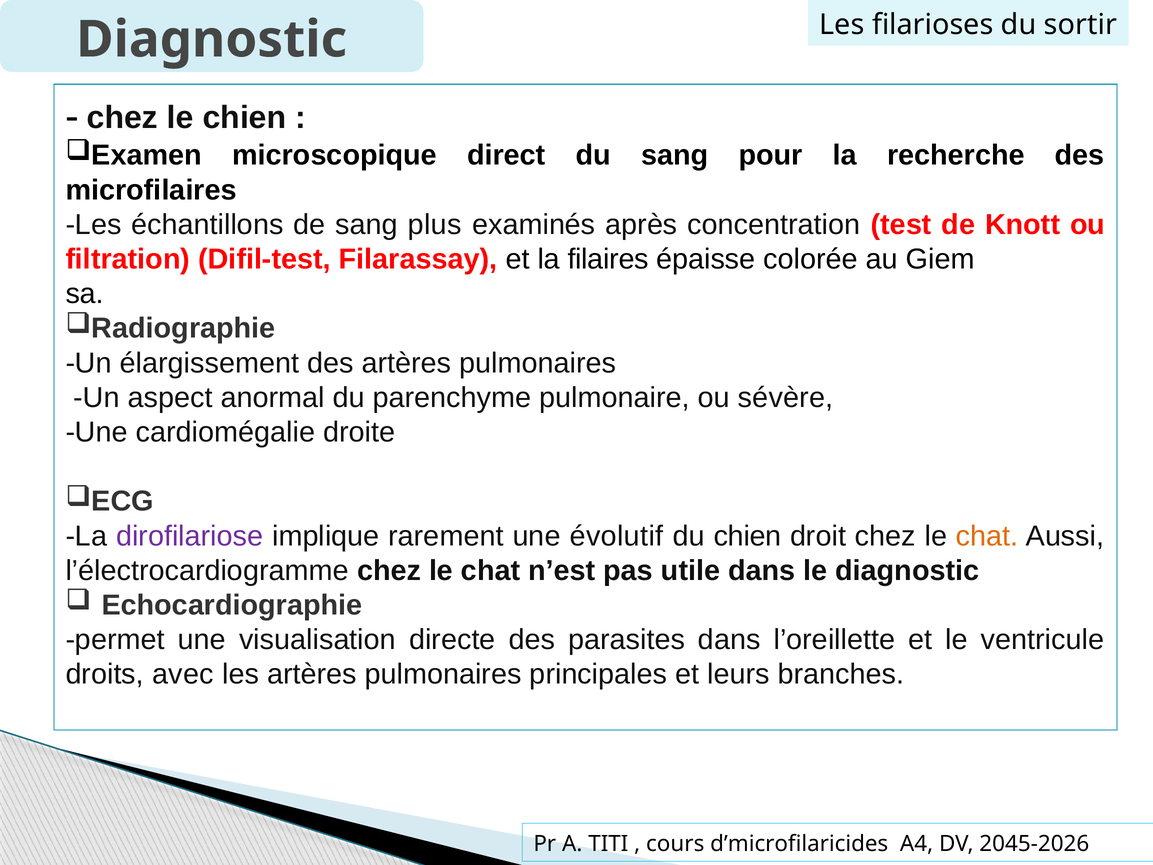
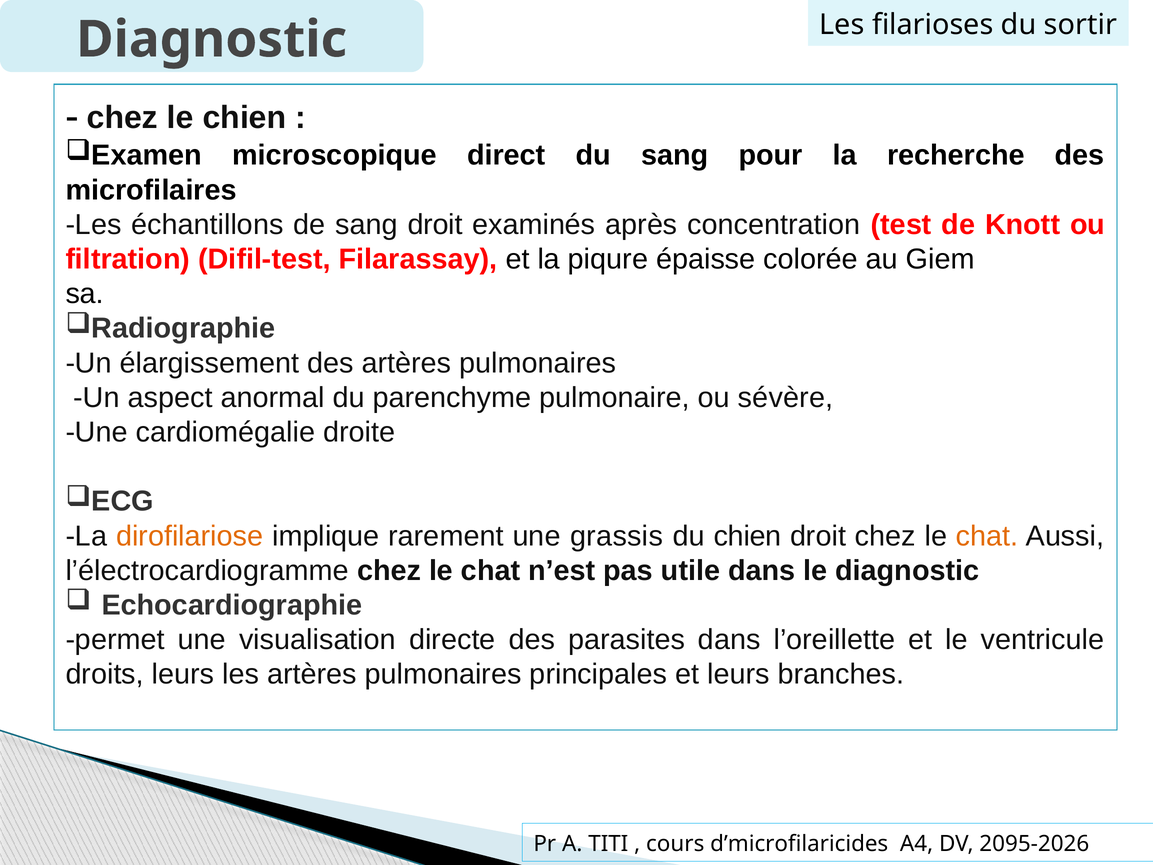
sang plus: plus -> droit (435, 225)
filaires: filaires -> piqure (608, 259)
dirofilariose colour: purple -> orange (190, 536)
évolutif: évolutif -> grassis (617, 536)
droits avec: avec -> leurs (183, 674)
2045-2026: 2045-2026 -> 2095-2026 (1034, 844)
